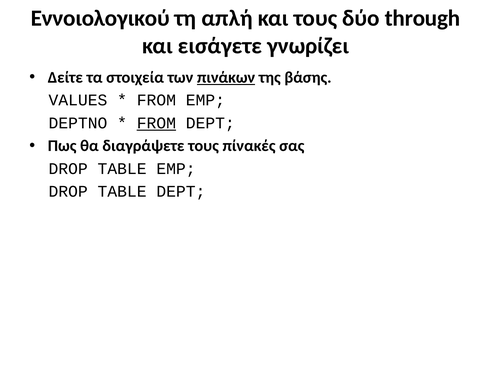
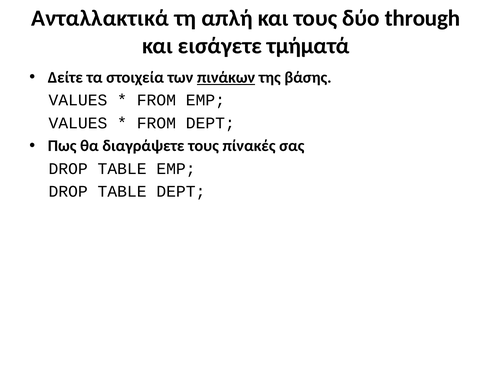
Εννοιολογικού: Εννοιολογικού -> Ανταλλακτικά (100, 18)
γνωρίζει: γνωρίζει -> τμήματά (308, 46)
DEPTNO: DEPTNO -> VALUES (78, 123)
FROM underline: present -> none (156, 123)
